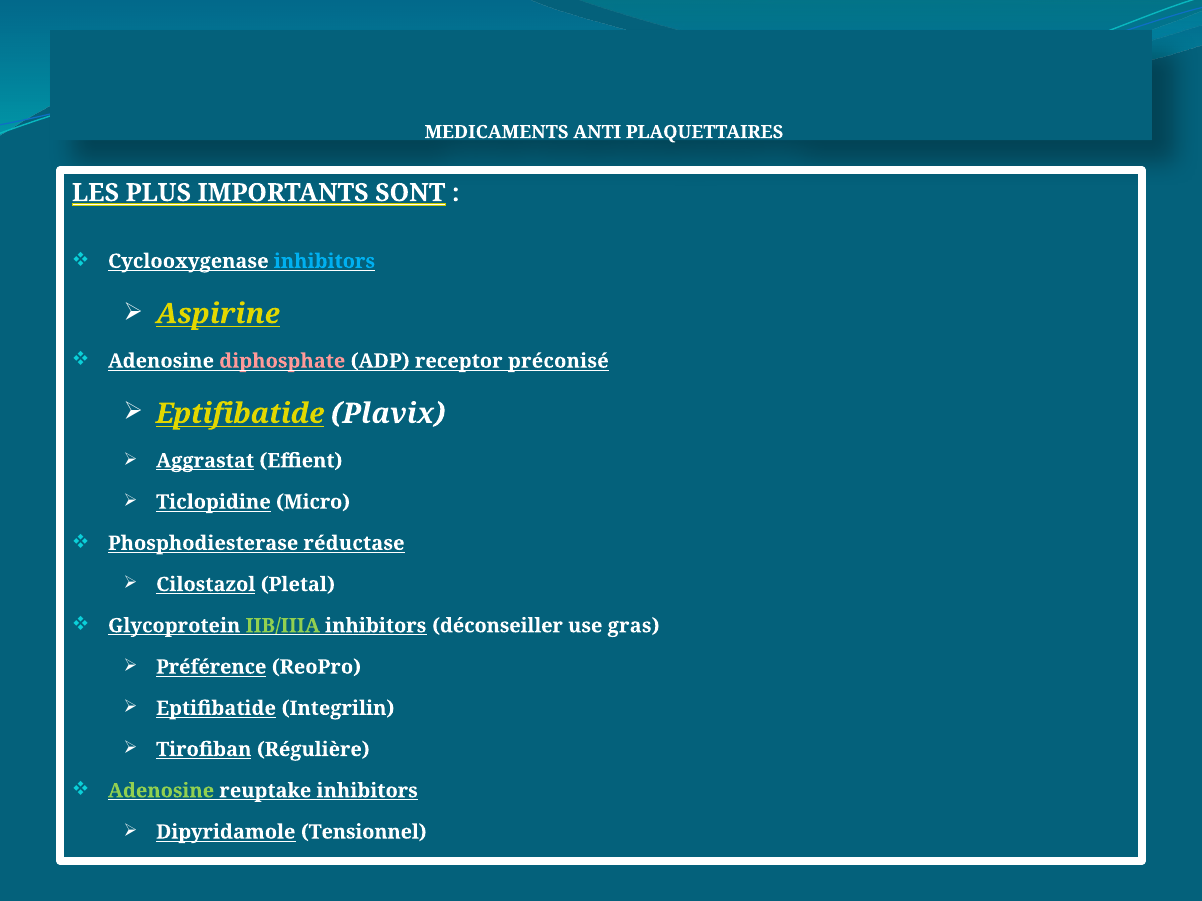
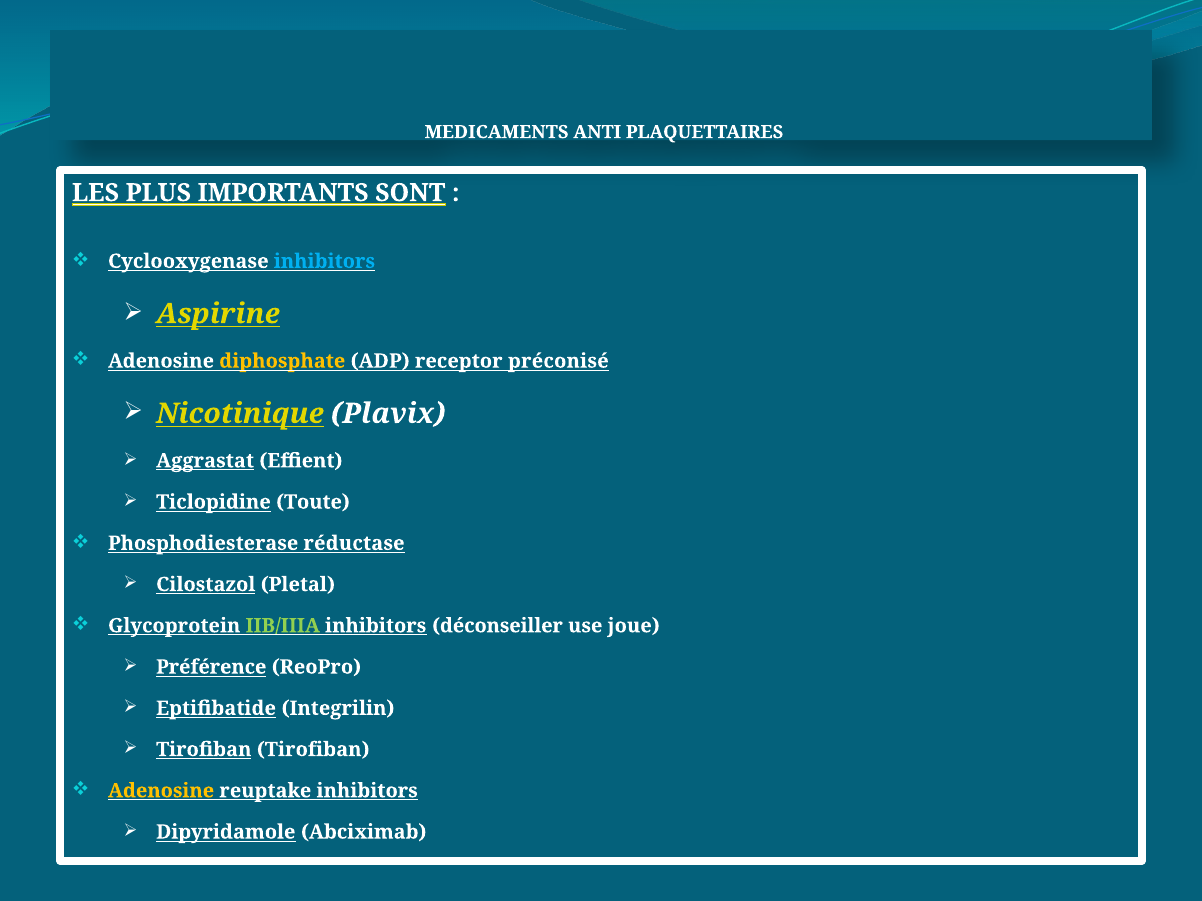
diphosphate colour: pink -> yellow (282, 361)
Eptifibatide: Eptifibatide -> Nicotinique (240, 414)
Micro: Micro -> Toute (313, 502)
gras: gras -> joue (634, 626)
Tirofiban Régulière: Régulière -> Tirofiban (313, 750)
Adenosine colour: light green -> yellow (161, 791)
Tensionnel: Tensionnel -> Abciximab (364, 832)
